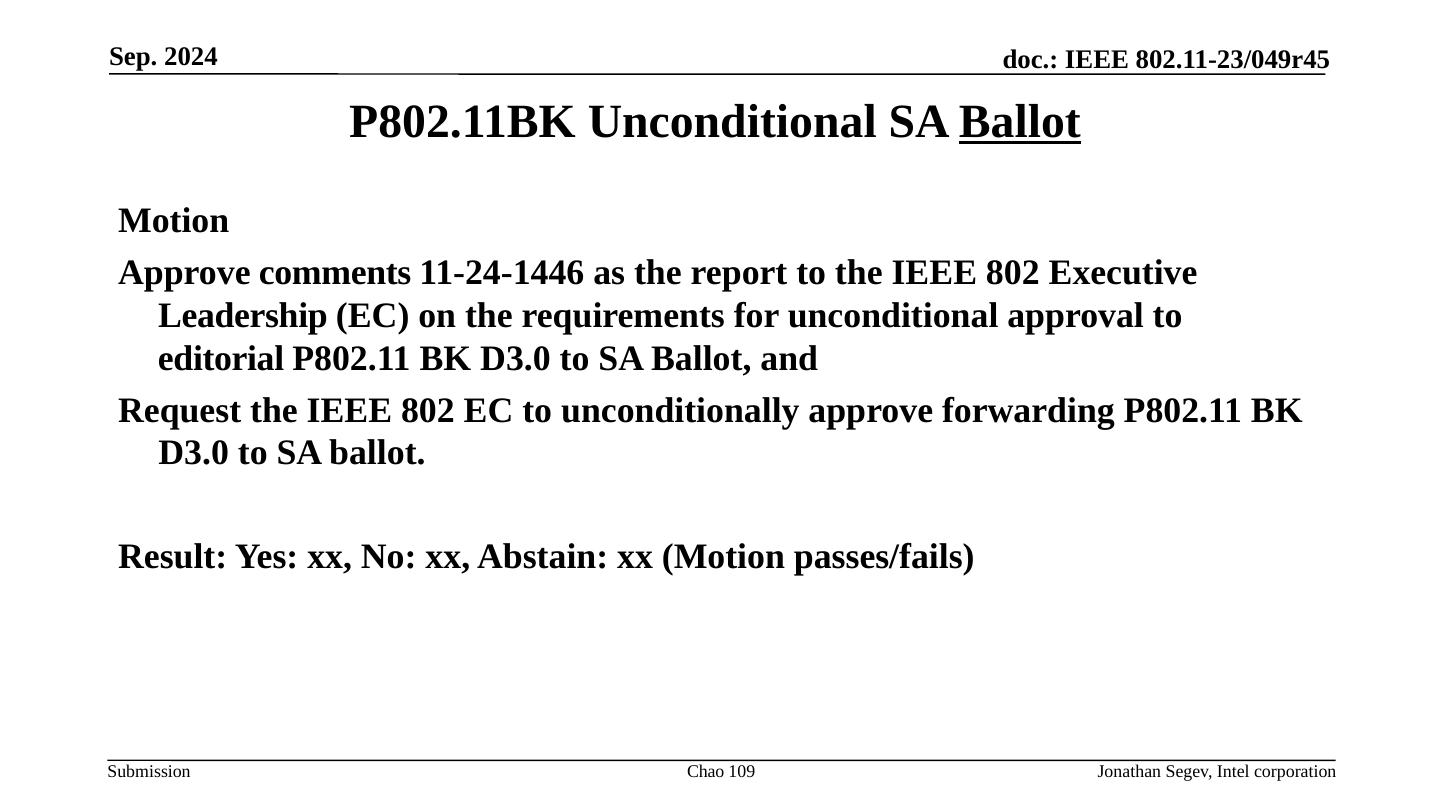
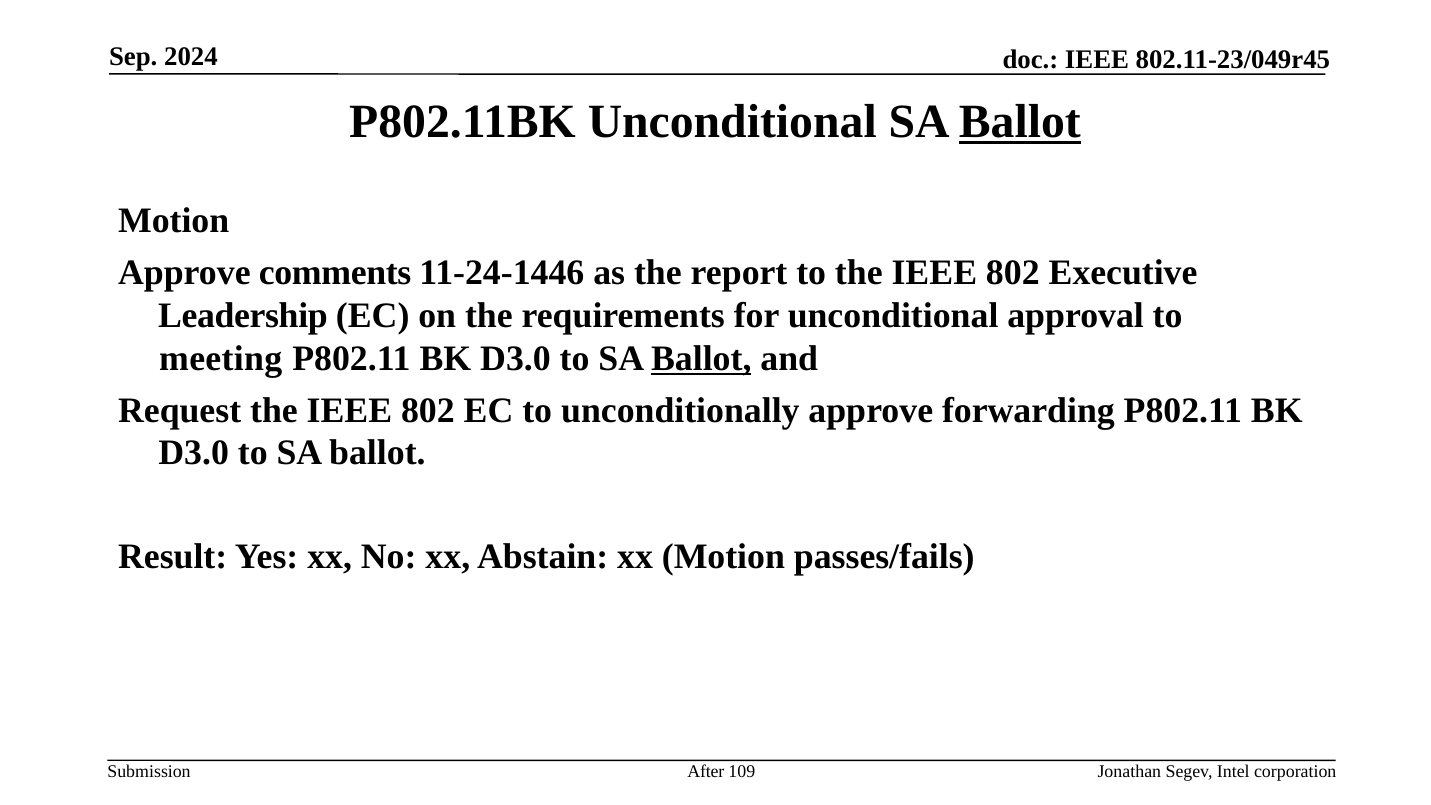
editorial: editorial -> meeting (221, 358)
Ballot underline: none -> present (701, 358)
Chao: Chao -> After (706, 772)
